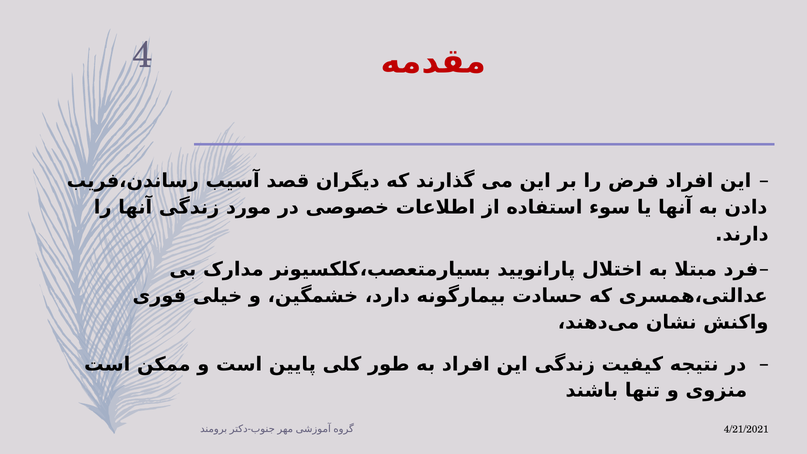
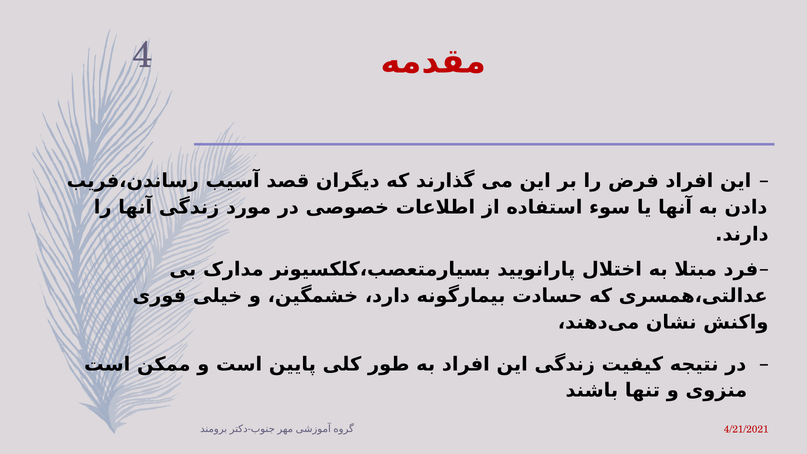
4/21/2021 colour: black -> red (746, 430)
